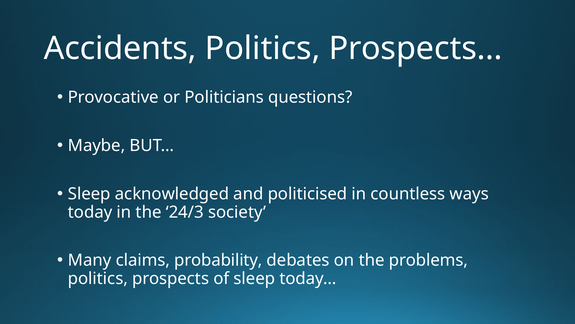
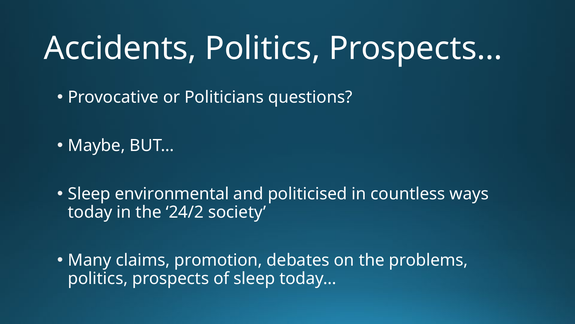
acknowledged: acknowledged -> environmental (172, 194)
24/3: 24/3 -> 24/2 (185, 212)
probability: probability -> promotion (218, 260)
